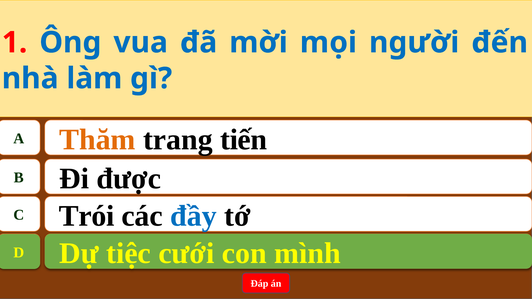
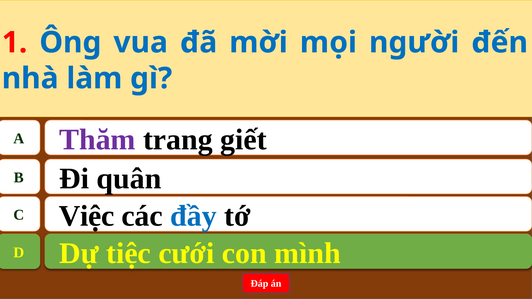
Thăm colour: orange -> purple (97, 140)
tiến: tiến -> giết (243, 140)
được: được -> quân (129, 179)
Trói: Trói -> Việc (87, 216)
